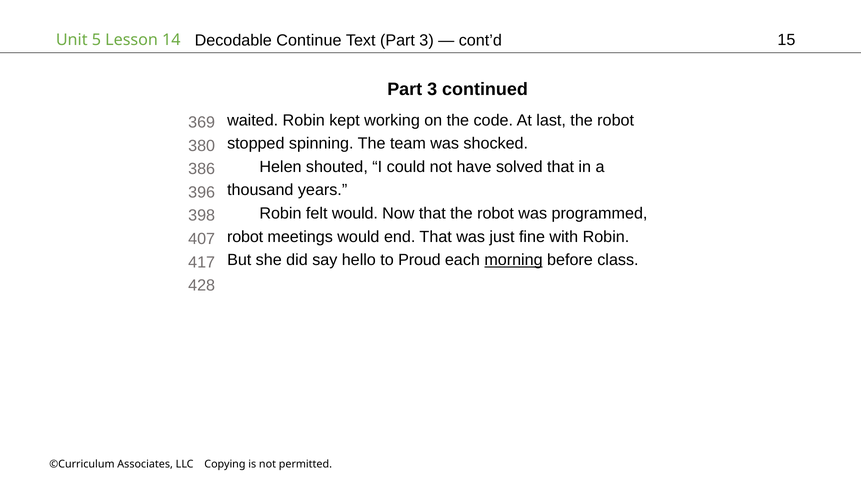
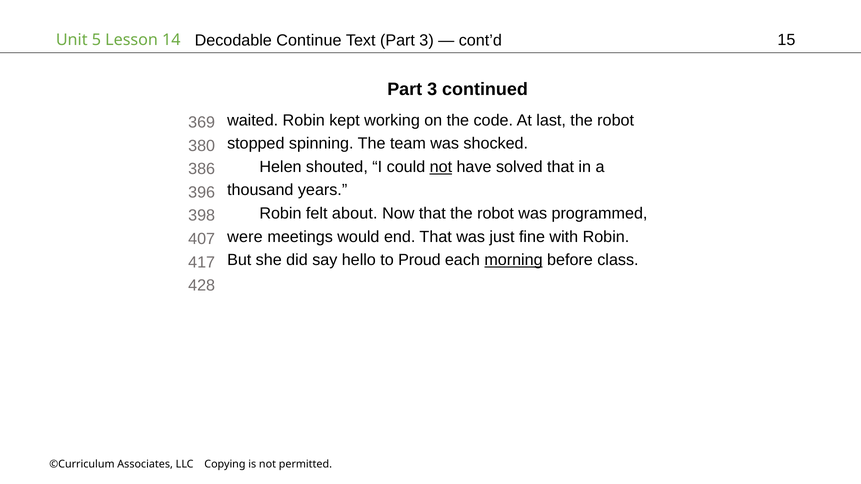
not underline: none -> present (441, 167)
felt would: would -> about (355, 214)
robot: robot -> were (245, 237)
